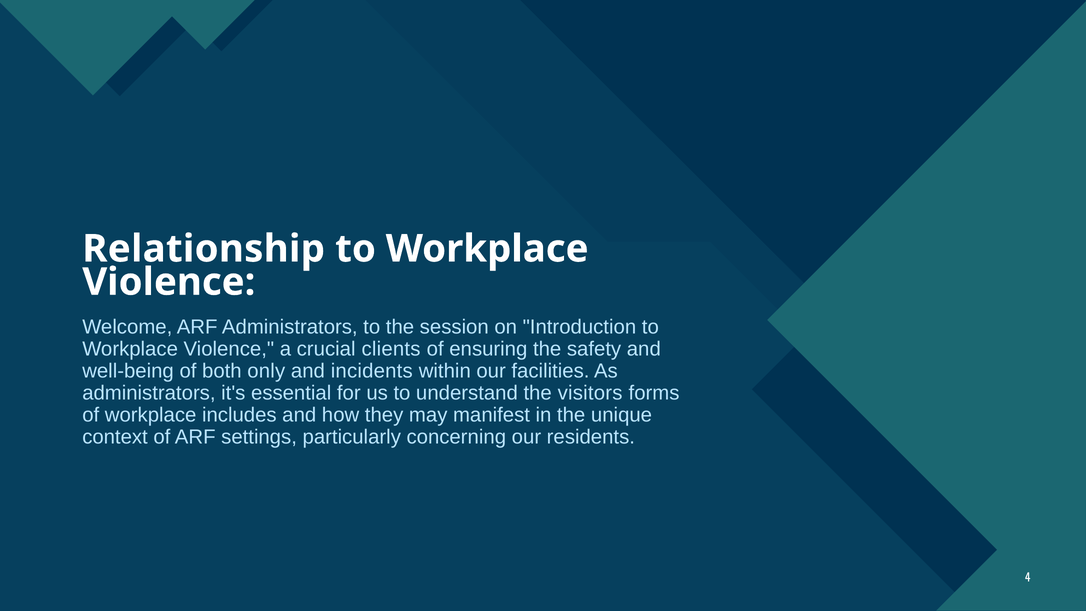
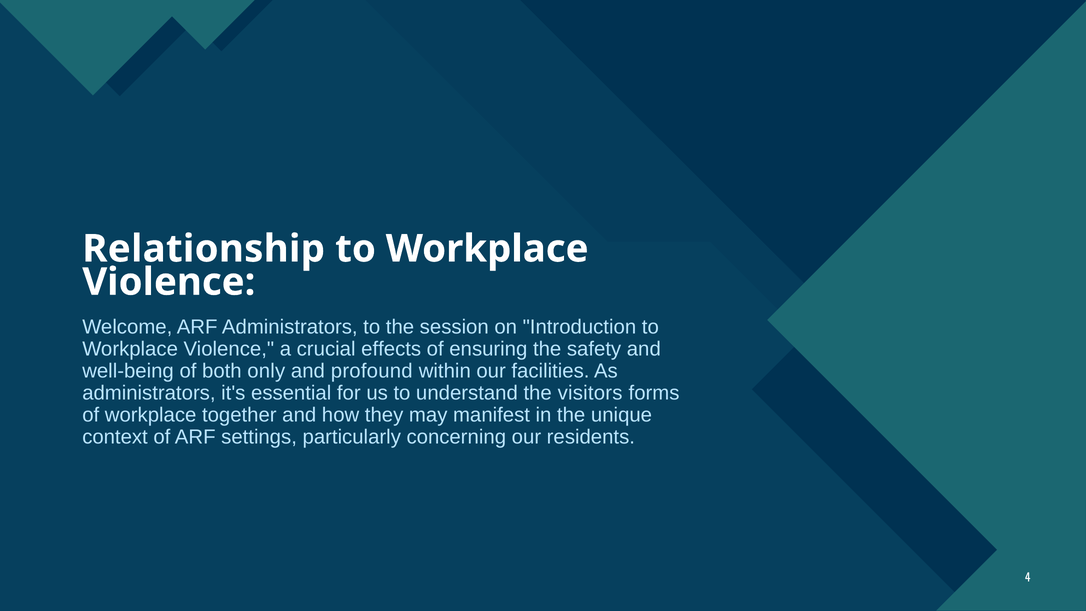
clients: clients -> effects (391, 349)
incidents: incidents -> profound (372, 371)
includes: includes -> together (239, 415)
